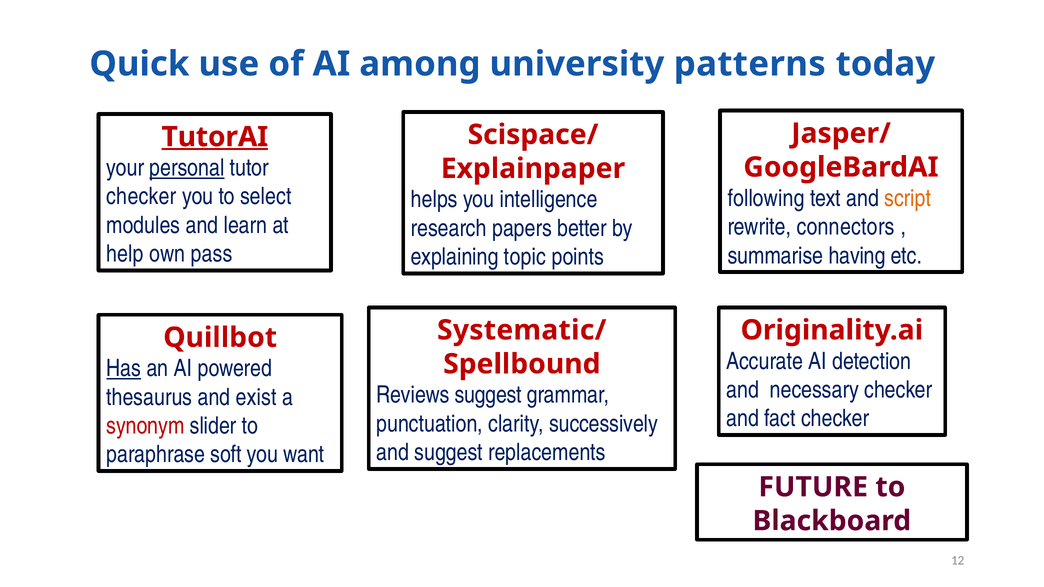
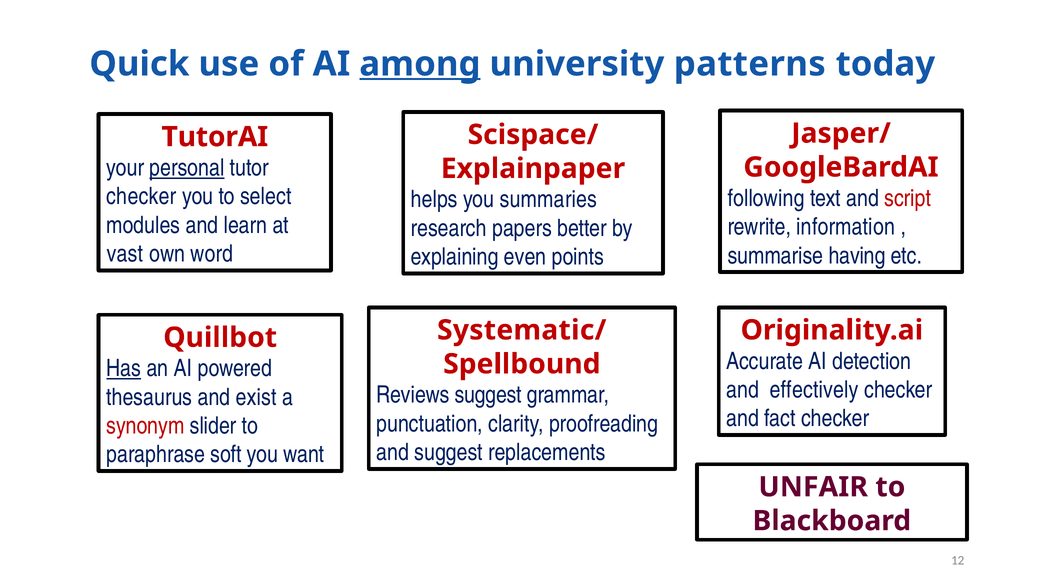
among underline: none -> present (420, 64)
TutorAI underline: present -> none (215, 137)
script colour: orange -> red (908, 198)
intelligence: intelligence -> summaries (548, 200)
connectors: connectors -> information (846, 227)
help: help -> vast (125, 254)
pass: pass -> word (212, 254)
topic: topic -> even (525, 257)
necessary: necessary -> effectively (814, 390)
successively: successively -> proofreading (604, 424)
FUTURE: FUTURE -> UNFAIR (813, 487)
